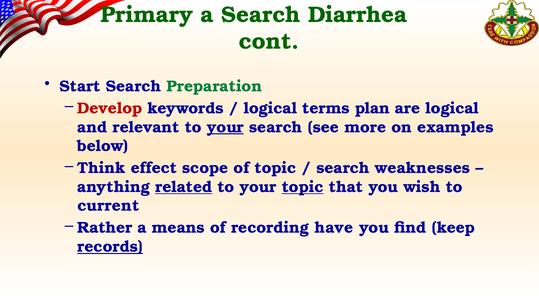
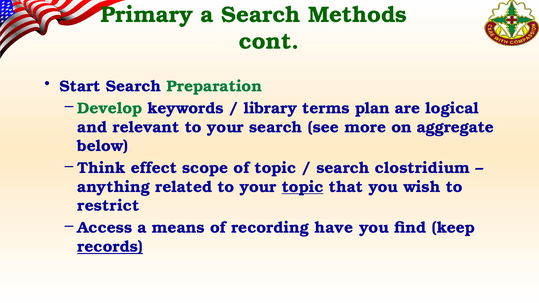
Diarrhea: Diarrhea -> Methods (357, 15)
Develop colour: red -> green (110, 108)
logical: logical -> library (270, 108)
your underline: present -> none (225, 127)
examples: examples -> aggregate (455, 127)
weaknesses: weaknesses -> clostridium (422, 168)
related underline: present -> none (184, 187)
current: current -> restrict (108, 206)
Rather: Rather -> Access (105, 228)
